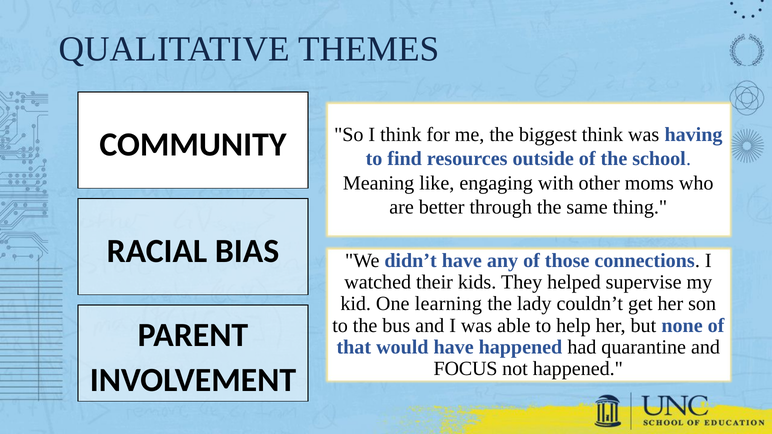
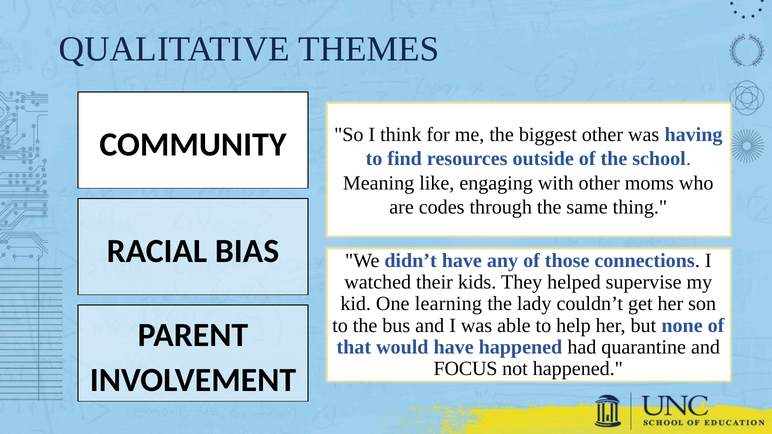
biggest think: think -> other (602, 135)
better: better -> codes (442, 207)
